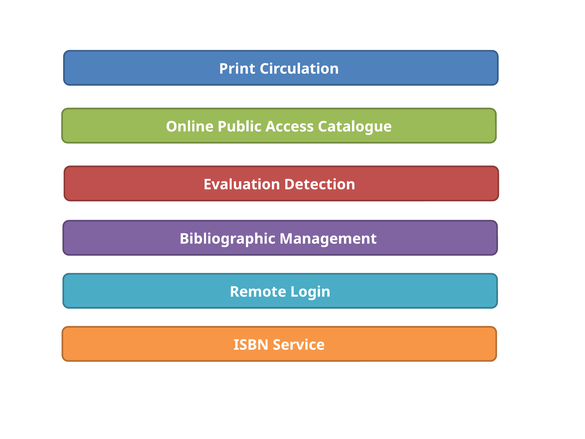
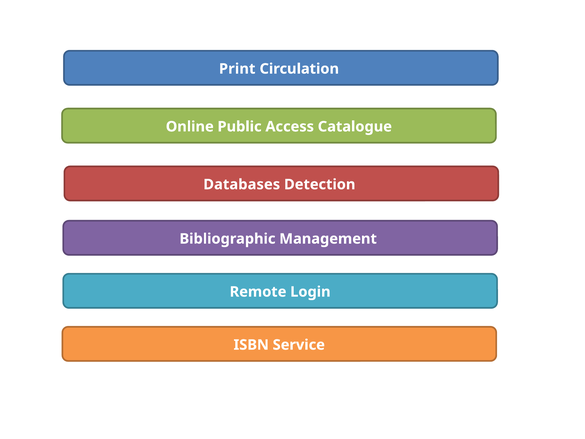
Evaluation: Evaluation -> Databases (242, 184)
